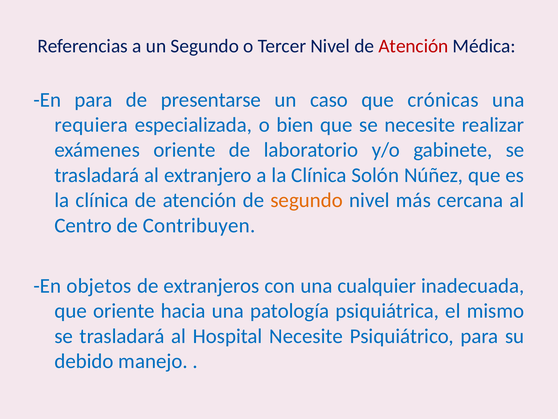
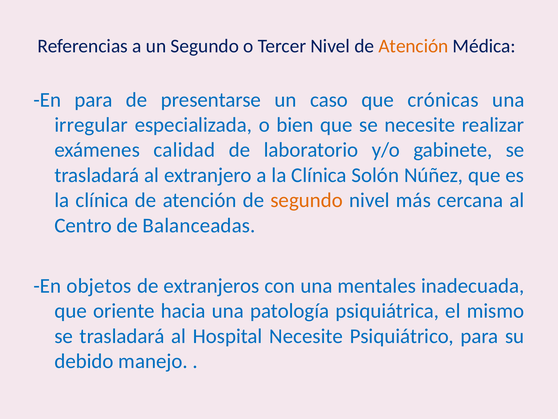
Atención colour: red -> orange (413, 46)
requiera: requiera -> irregular (91, 125)
exámenes oriente: oriente -> calidad (184, 150)
Contribuyen: Contribuyen -> Balanceadas (199, 225)
cualquier: cualquier -> mentales (377, 285)
